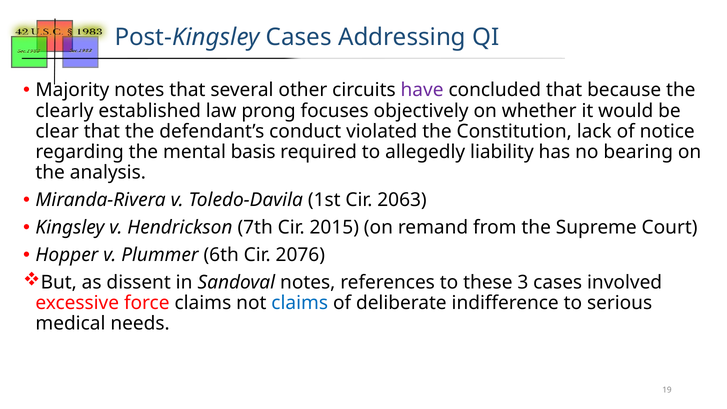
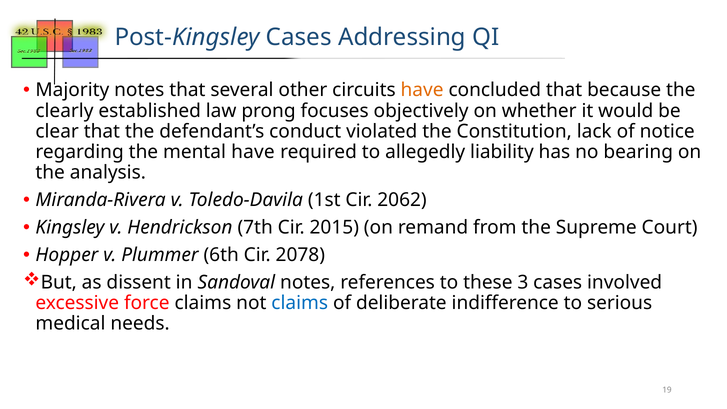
have colour: purple -> orange (422, 90)
mental basis: basis -> have (253, 152)
2063: 2063 -> 2062 (402, 200)
2076: 2076 -> 2078 (300, 255)
